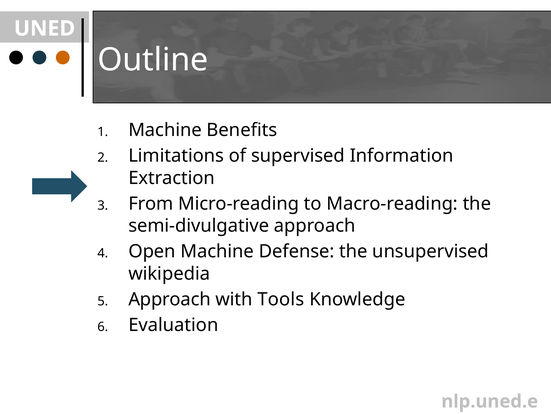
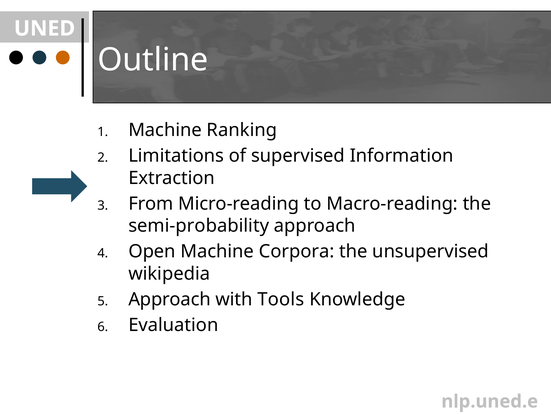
Benefits: Benefits -> Ranking (242, 130)
semi-divulgative: semi-divulgative -> semi-probability (199, 225)
Defense: Defense -> Corpora (297, 251)
